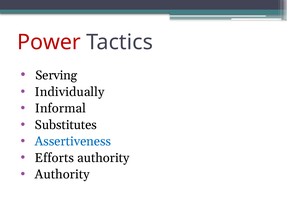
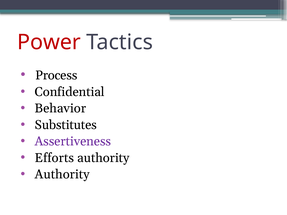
Serving: Serving -> Process (56, 75)
Individually: Individually -> Confidential (70, 92)
Informal: Informal -> Behavior (60, 108)
Assertiveness colour: blue -> purple (73, 142)
